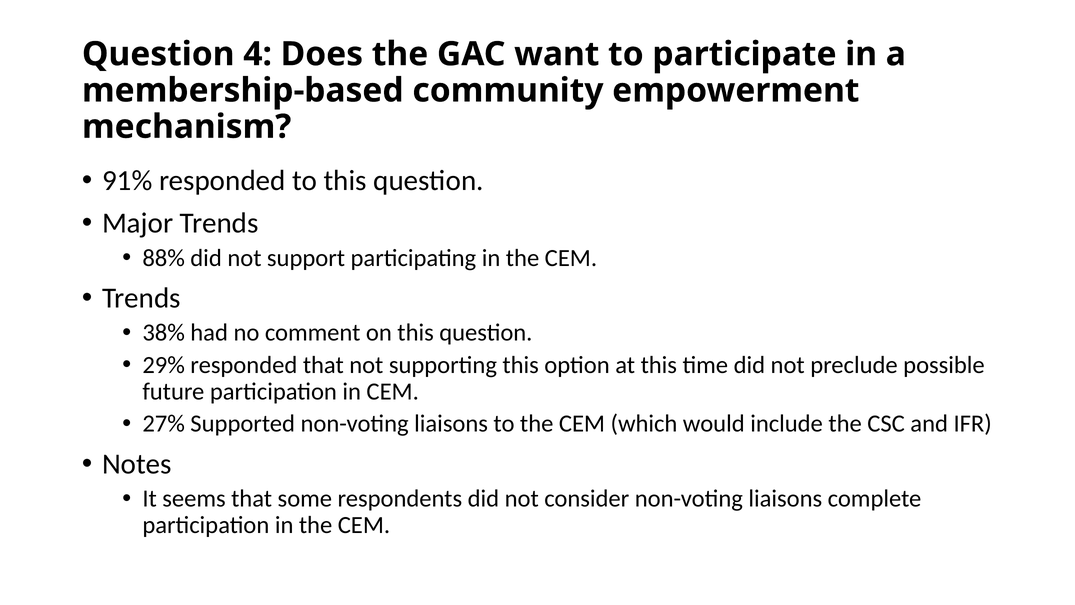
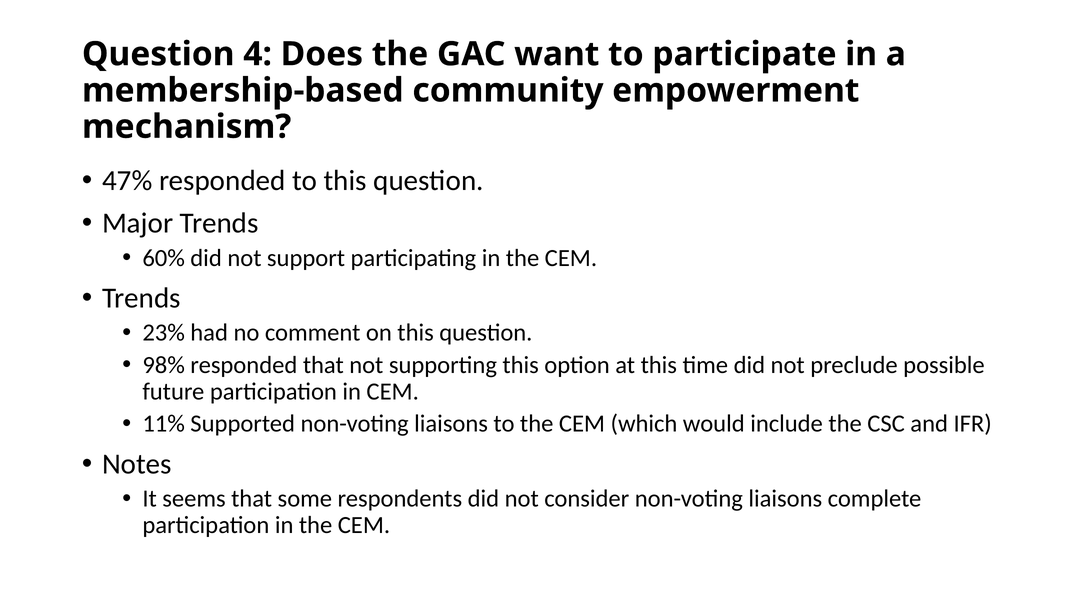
91%: 91% -> 47% (127, 181)
88%: 88% -> 60% (164, 258)
38%: 38% -> 23% (164, 333)
29%: 29% -> 98% (164, 365)
27%: 27% -> 11% (164, 424)
